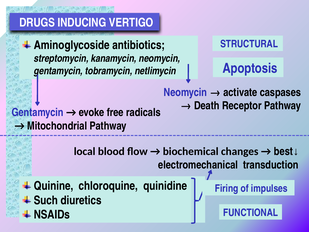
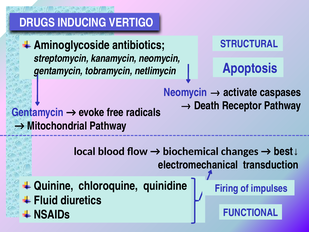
Such: Such -> Fluid (46, 200)
